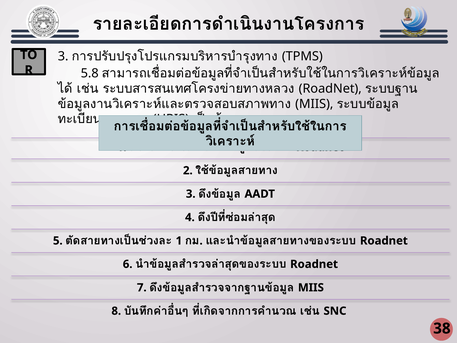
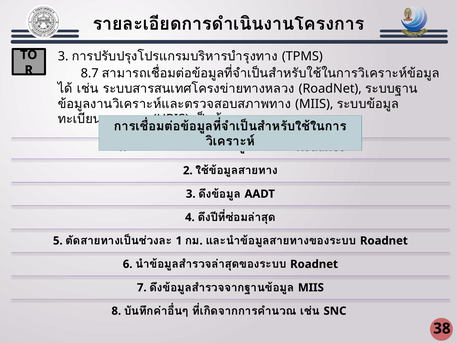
5.8: 5.8 -> 8.7 (90, 73)
